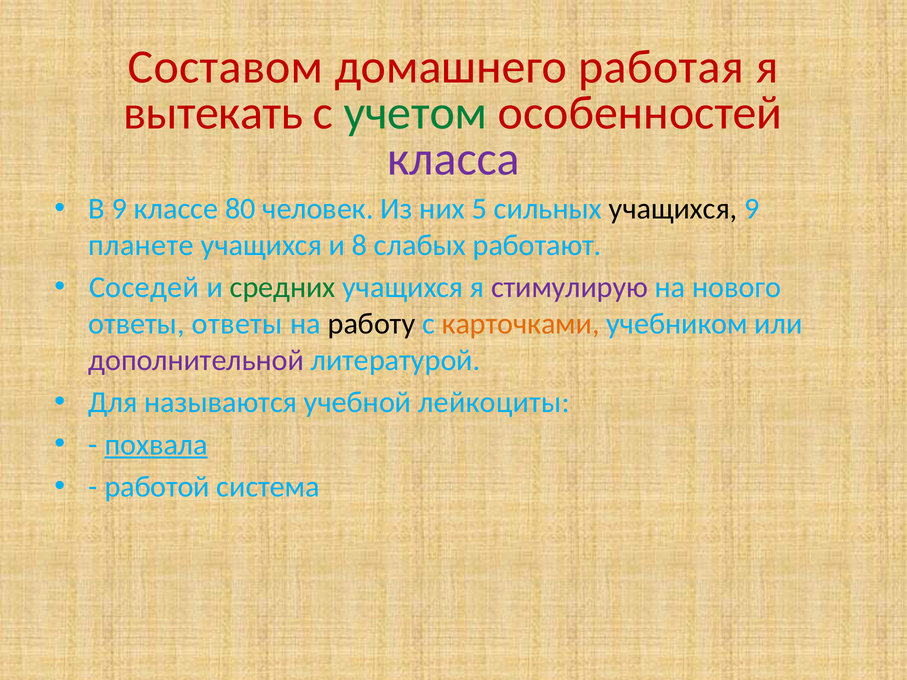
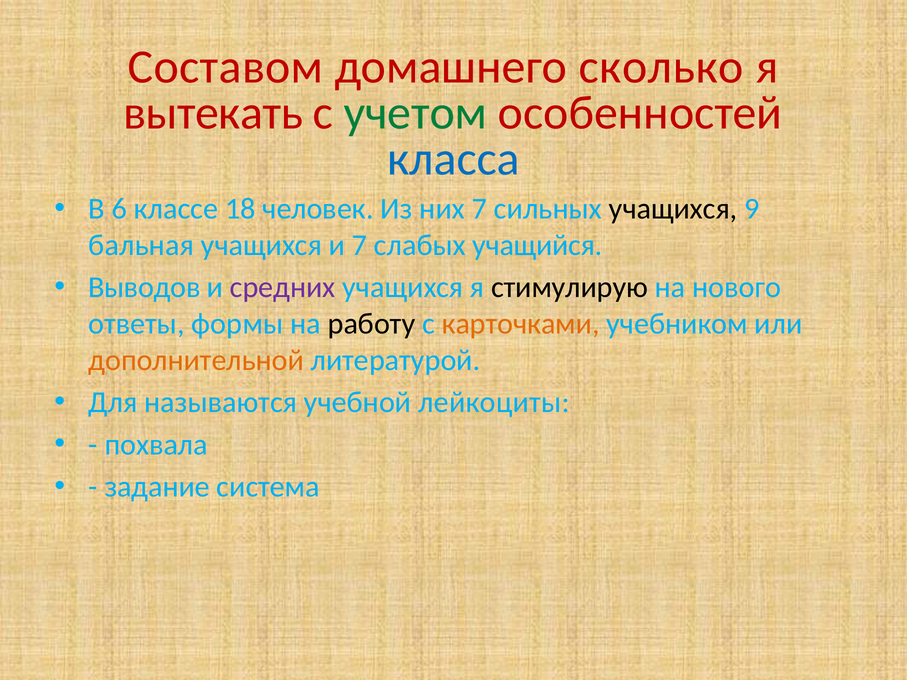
работая: работая -> сколько (661, 67)
класса colour: purple -> blue (454, 159)
В 9: 9 -> 6 (119, 209)
80: 80 -> 18 (240, 209)
них 5: 5 -> 7 (479, 209)
планете: планете -> бальная (141, 245)
и 8: 8 -> 7 (360, 245)
работают: работают -> учащийся (537, 245)
Соседей: Соседей -> Выводов (144, 288)
средних colour: green -> purple (283, 288)
стимулирую colour: purple -> black (570, 288)
ответы ответы: ответы -> формы (237, 324)
дополнительной colour: purple -> orange (196, 360)
похвала underline: present -> none (156, 445)
работой: работой -> задание (157, 487)
